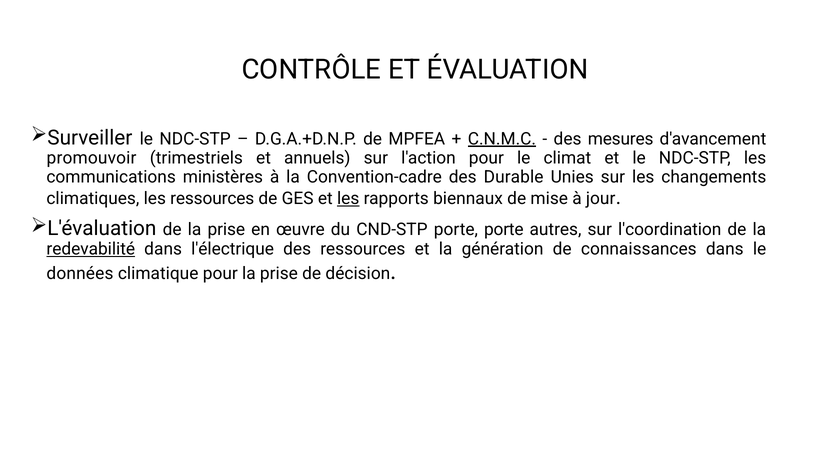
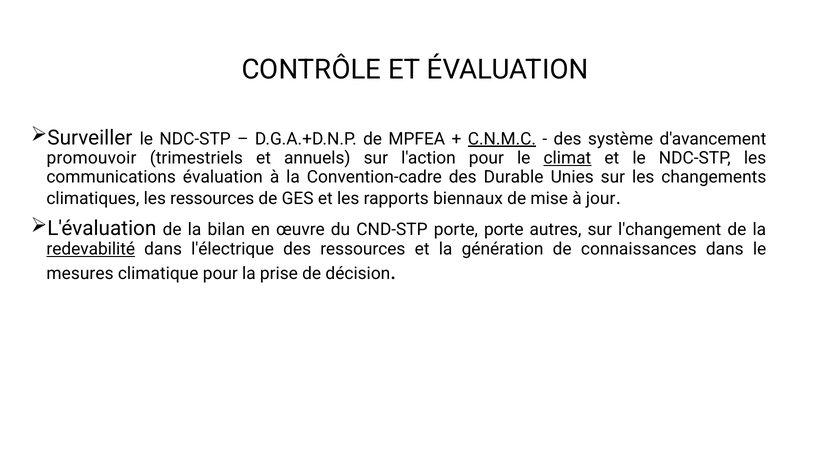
mesures: mesures -> système (621, 139)
climat underline: none -> present (567, 158)
communications ministères: ministères -> évaluation (223, 177)
les underline: present -> none (348, 199)
de la prise: prise -> bilan (226, 230)
l'coordination: l'coordination -> l'changement (670, 230)
données: données -> mesures (80, 274)
